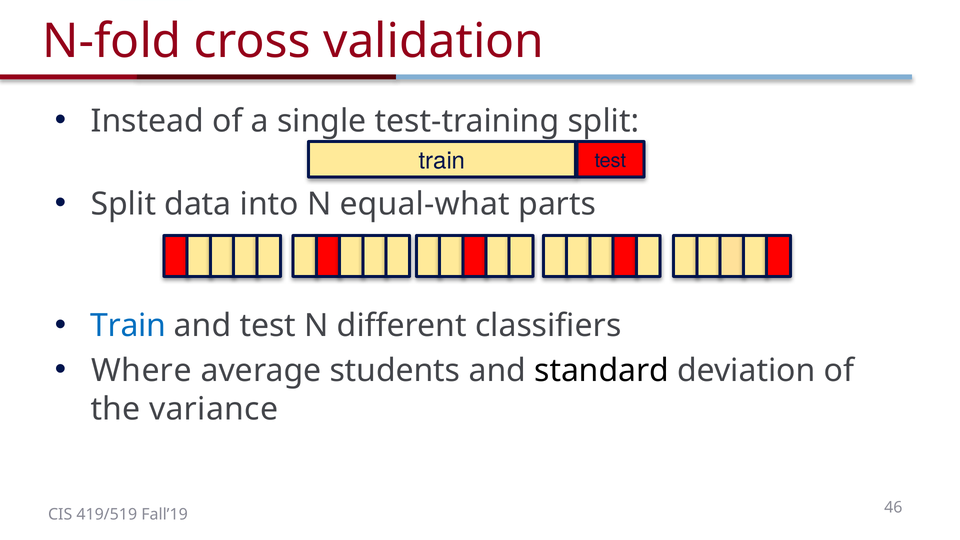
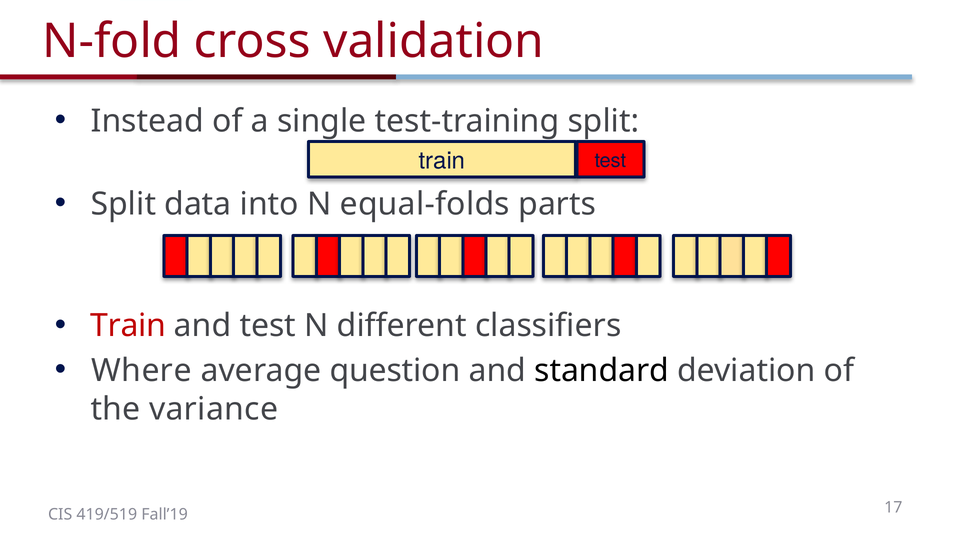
equal-what: equal-what -> equal-folds (425, 204)
Train colour: blue -> red (128, 326)
students: students -> question (395, 371)
46: 46 -> 17 (893, 508)
